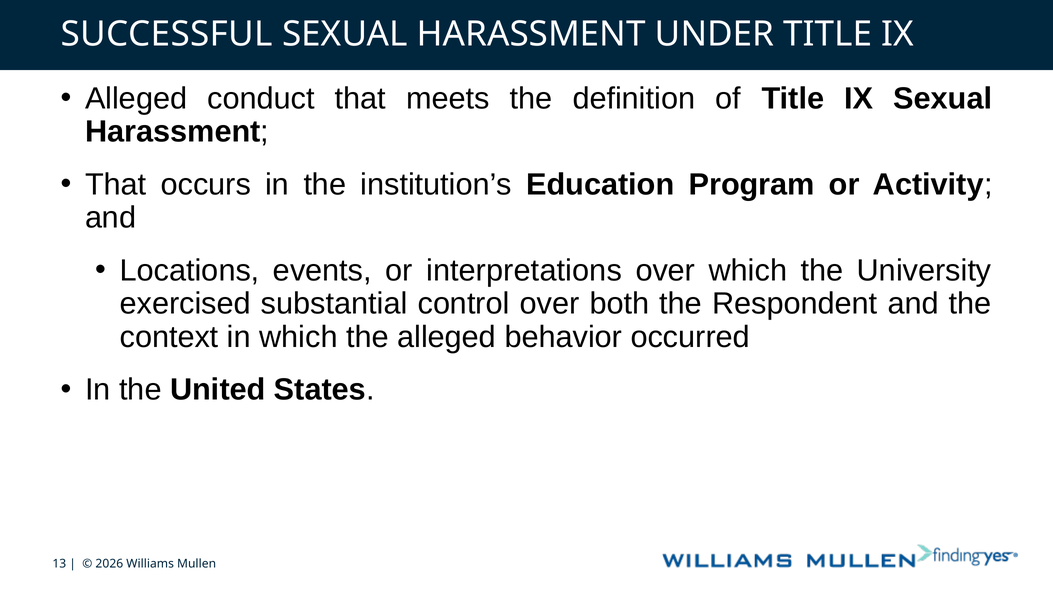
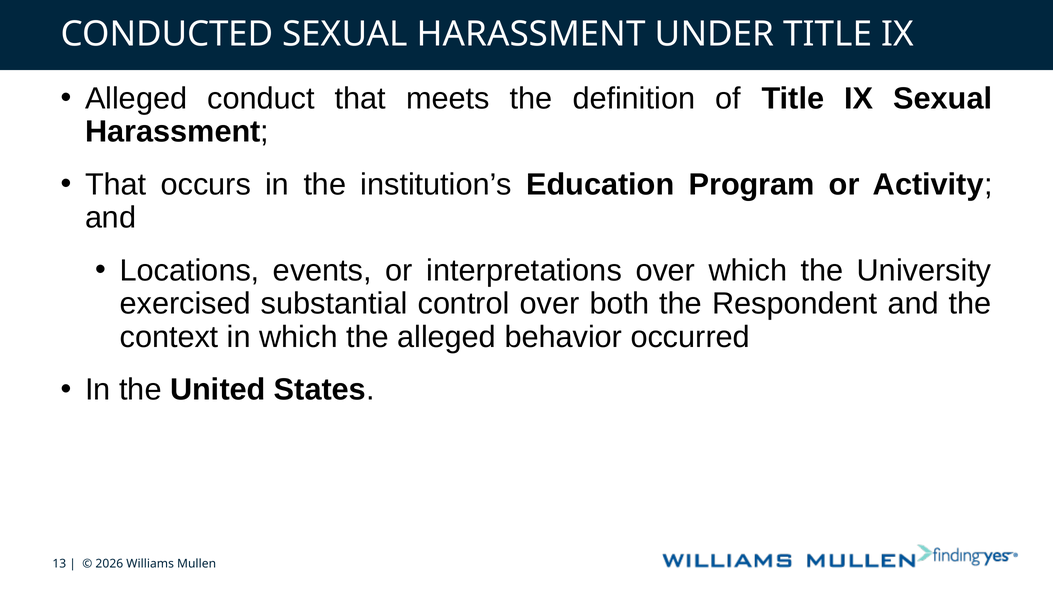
SUCCESSFUL: SUCCESSFUL -> CONDUCTED (167, 34)
